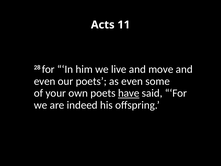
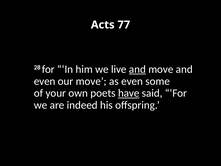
11: 11 -> 77 (124, 25)
and underline: none -> present (137, 69)
our poets: poets -> move (91, 81)
